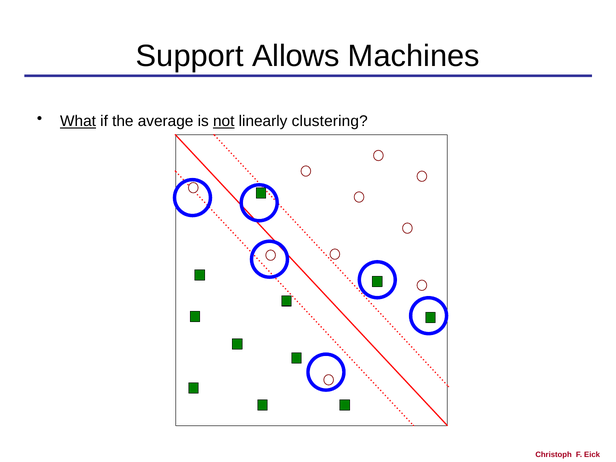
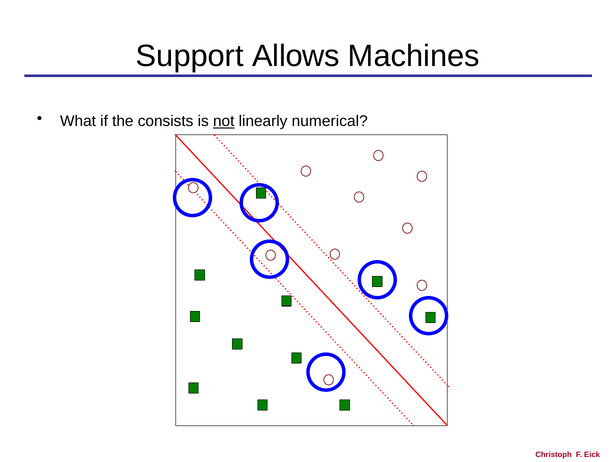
What underline: present -> none (78, 121)
average: average -> consists (166, 121)
clustering: clustering -> numerical (330, 121)
